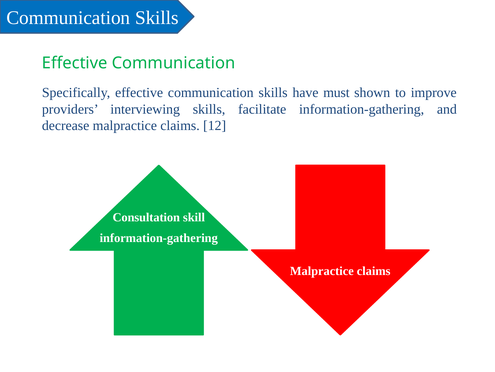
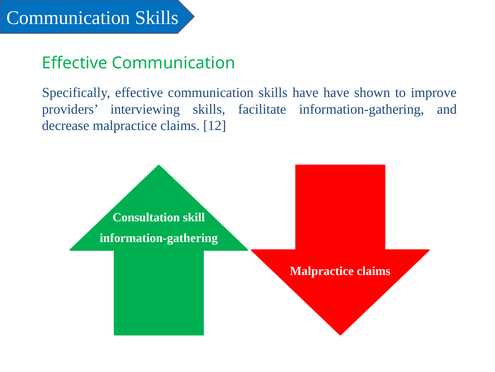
have must: must -> have (336, 92)
